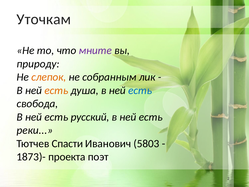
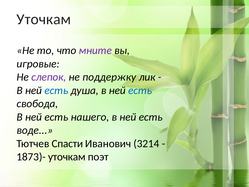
природу: природу -> игровые (38, 64)
слепок colour: orange -> purple (49, 77)
собранным: собранным -> поддержку (109, 77)
есть colour: orange -> blue (56, 90)
русский: русский -> нашего (90, 117)
реки: реки -> воде (35, 130)
5803: 5803 -> 3214 (146, 143)
проекта: проекта -> уточкам (67, 157)
